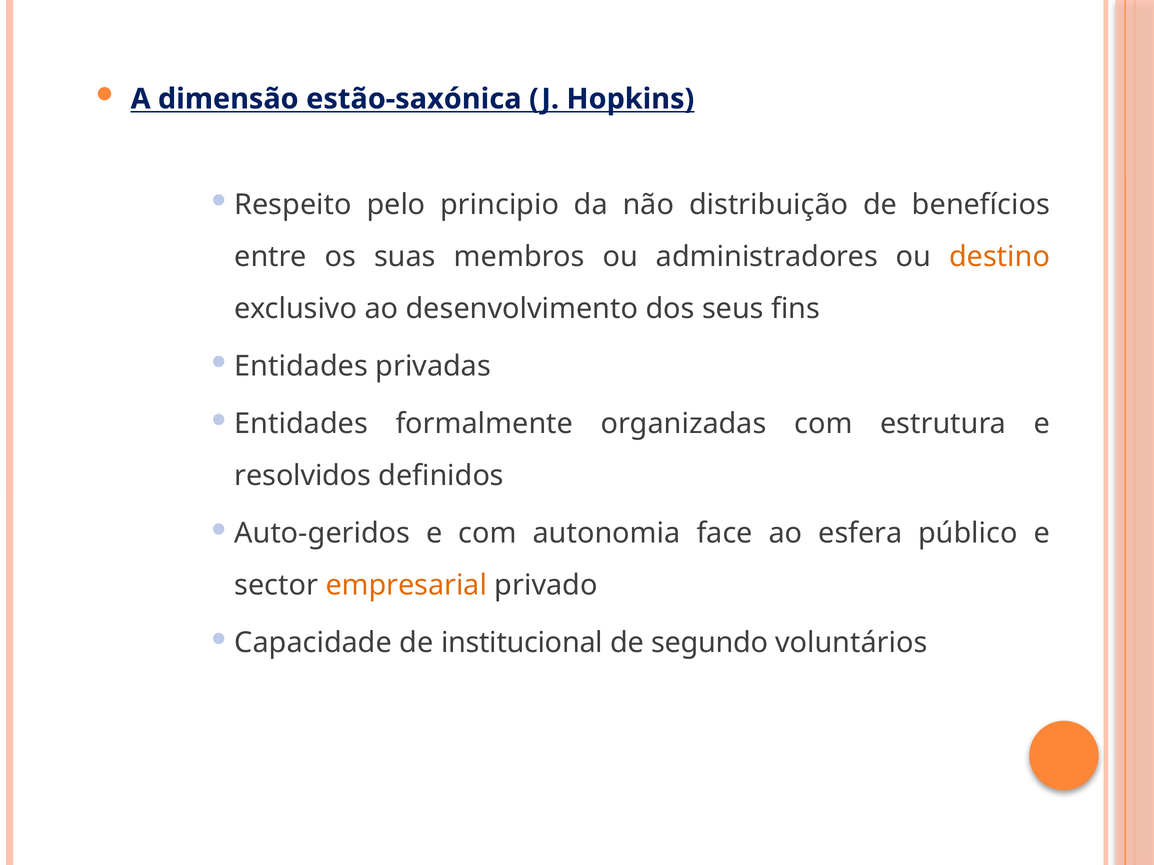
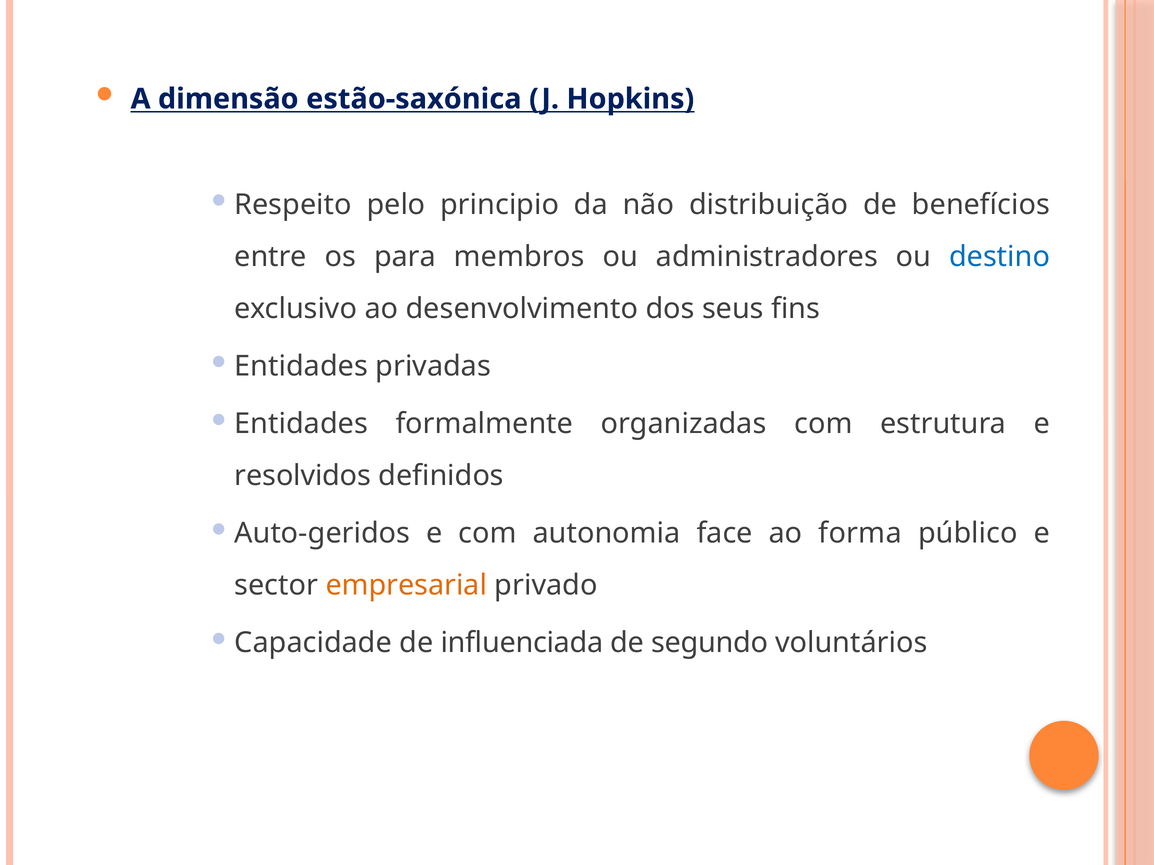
suas: suas -> para (405, 257)
destino colour: orange -> blue (1000, 257)
esfera: esfera -> forma (860, 534)
institucional: institucional -> influenciada (522, 643)
